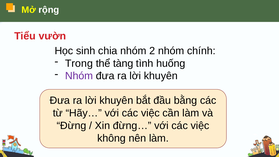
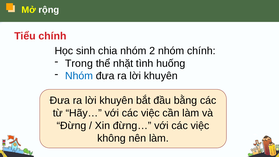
Tiểu vườn: vườn -> chính (52, 36)
tàng: tàng -> nhặt (123, 63)
Nhóm colour: purple -> blue (79, 76)
